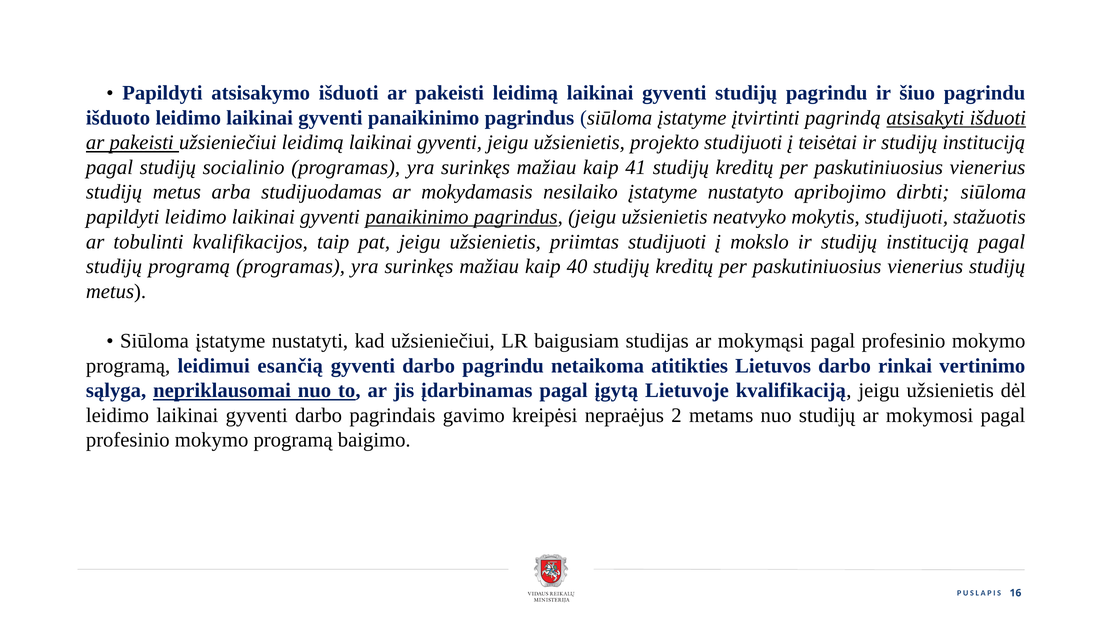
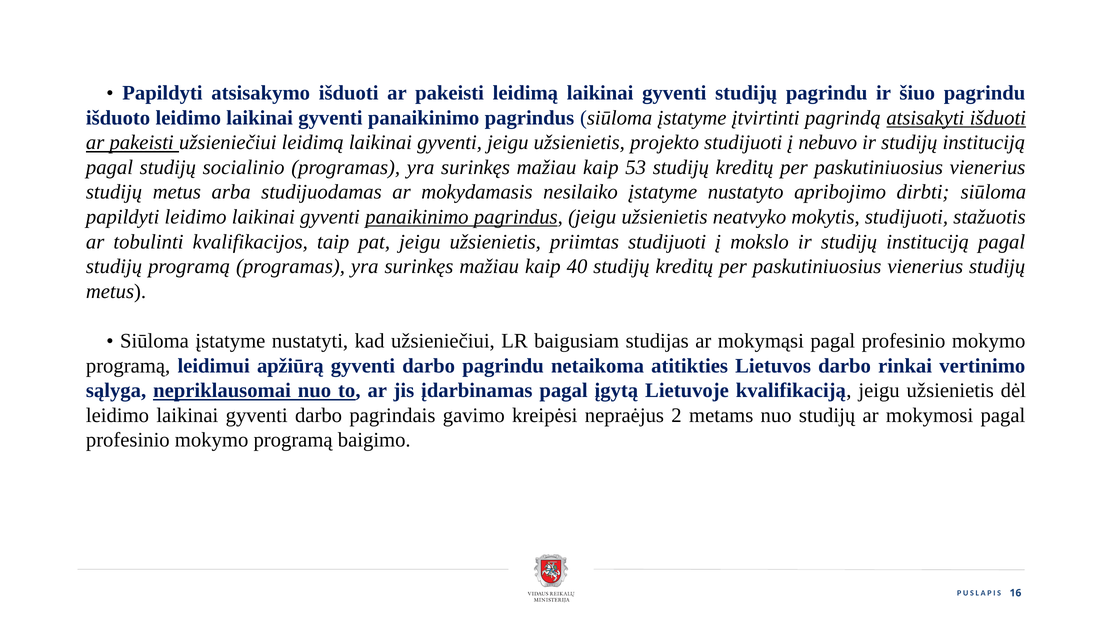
teisėtai: teisėtai -> nebuvo (828, 143)
41: 41 -> 53 (636, 167)
esančią: esančią -> apžiūrą (290, 366)
